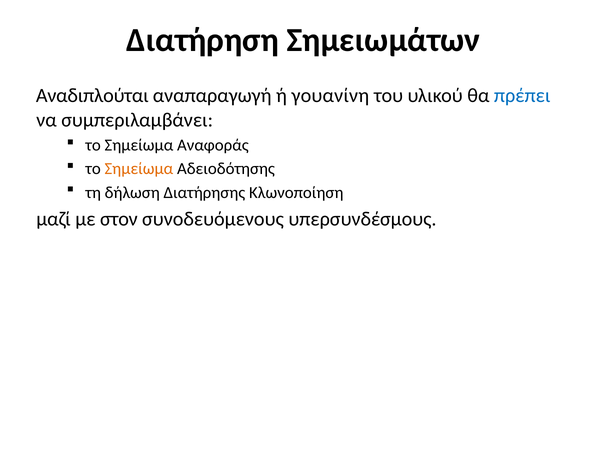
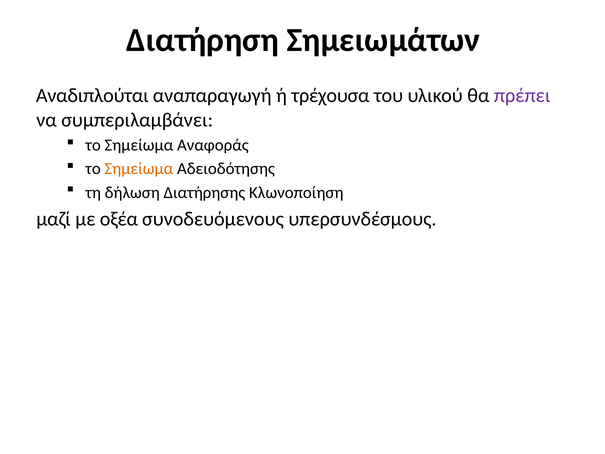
γουανίνη: γουανίνη -> τρέχουσα (330, 96)
πρέπει colour: blue -> purple (522, 96)
στον: στον -> οξέα (119, 219)
